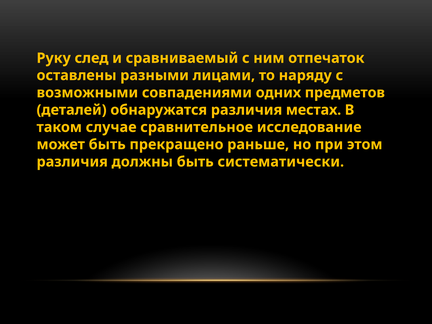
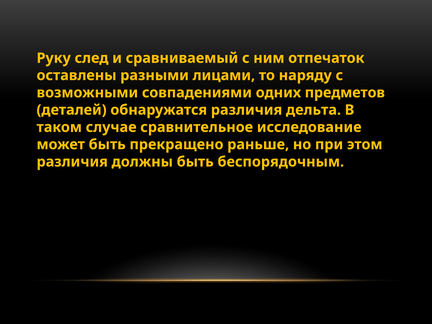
местах: местах -> дельта (313, 110)
систематически: систематически -> беспорядочным (281, 162)
